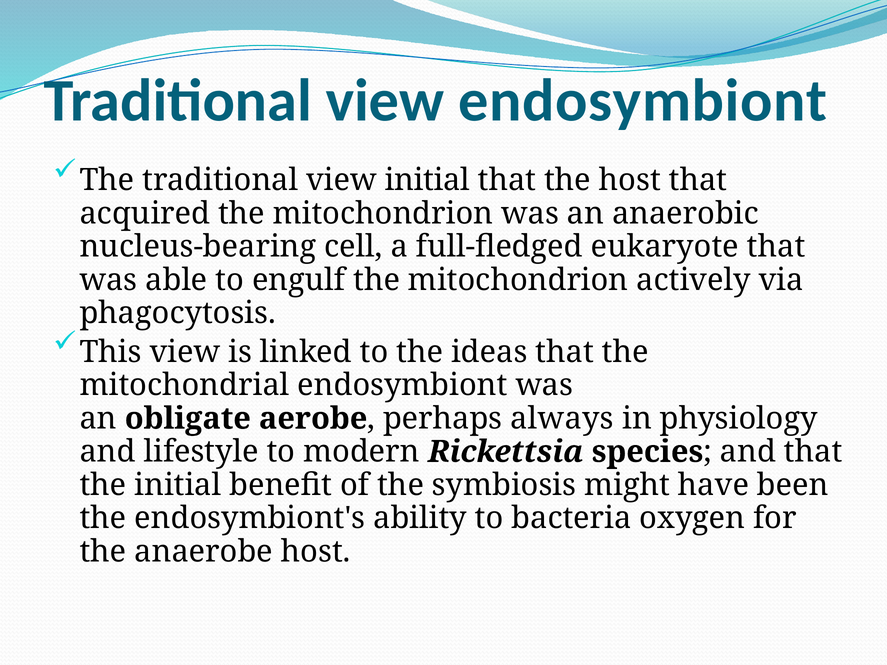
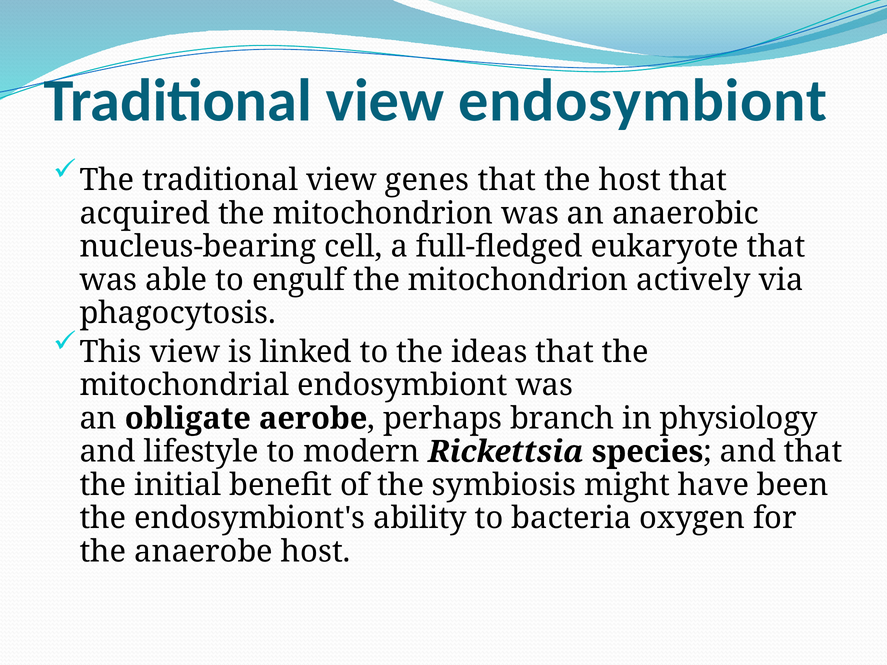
view initial: initial -> genes (427, 180)
always: always -> branch (562, 419)
